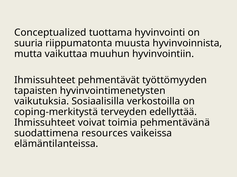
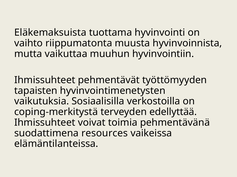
Conceptualized: Conceptualized -> Eläkemaksuista (50, 33)
suuria: suuria -> vaihto (29, 43)
